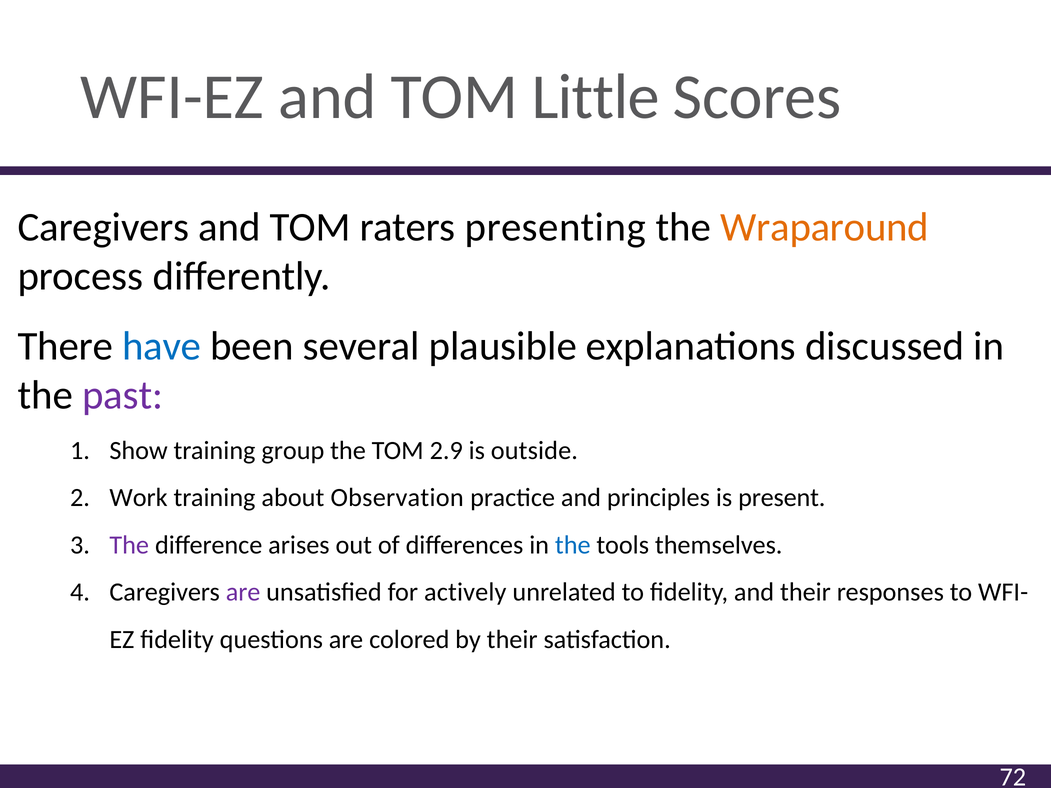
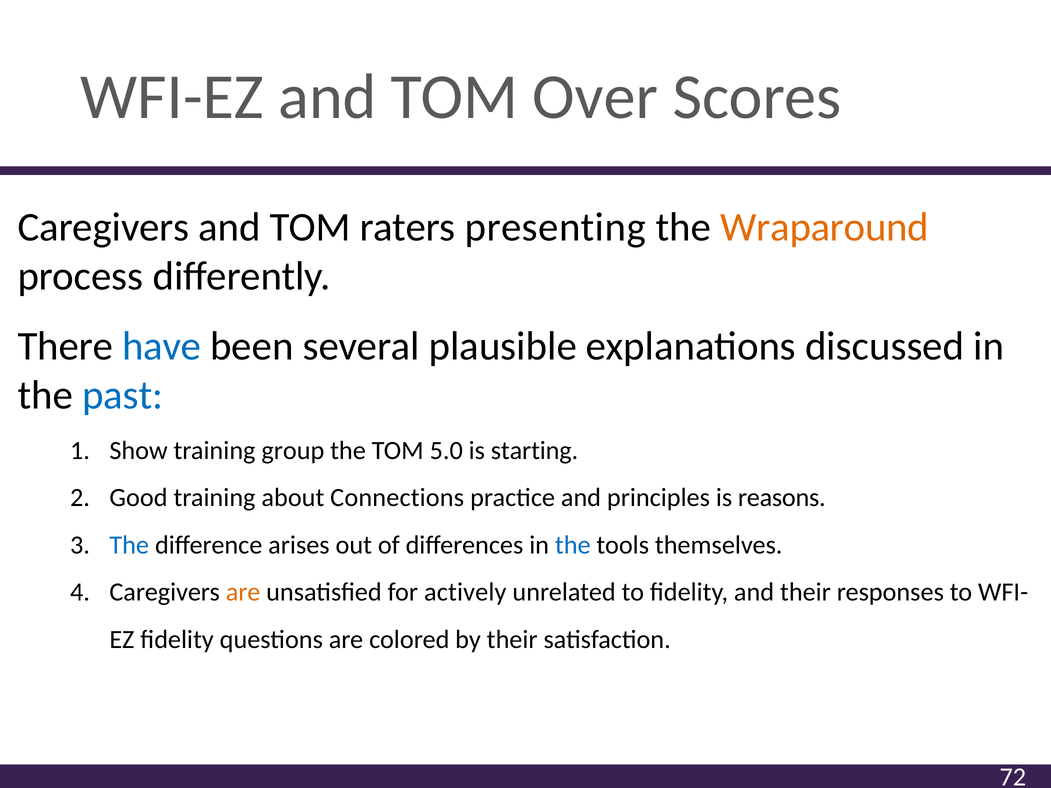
Little: Little -> Over (595, 97)
past colour: purple -> blue (123, 396)
2.9: 2.9 -> 5.0 (446, 451)
outside: outside -> starting (535, 451)
Work: Work -> Good (139, 498)
Observation: Observation -> Connections (397, 498)
present: present -> reasons (782, 498)
The colour: purple -> blue (129, 545)
are colour: purple -> orange (243, 592)
